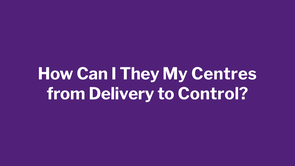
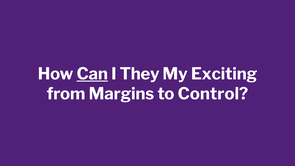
Can underline: none -> present (92, 74)
Centres: Centres -> Exciting (224, 74)
Delivery: Delivery -> Margins (121, 94)
